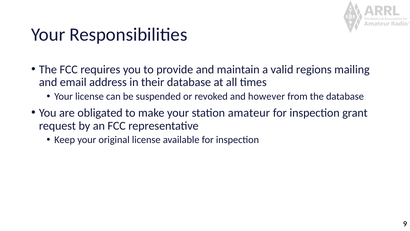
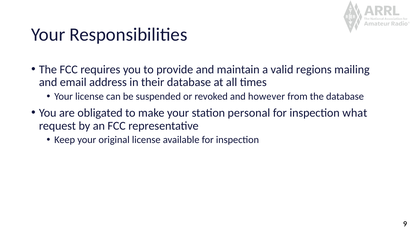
amateur: amateur -> personal (249, 113)
grant: grant -> what (355, 113)
